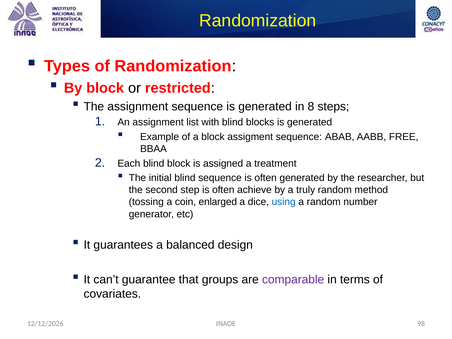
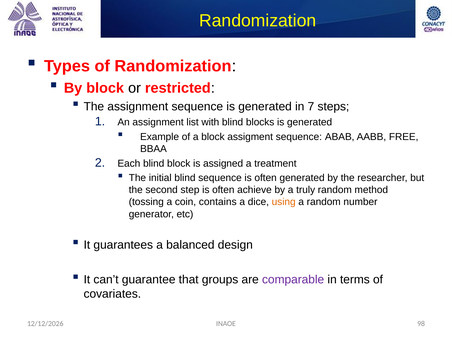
8: 8 -> 7 (311, 107)
enlarged: enlarged -> contains (218, 202)
using colour: blue -> orange (284, 202)
